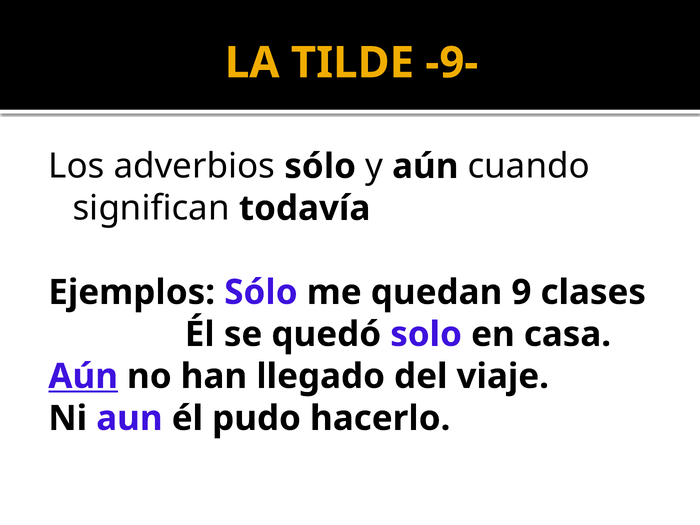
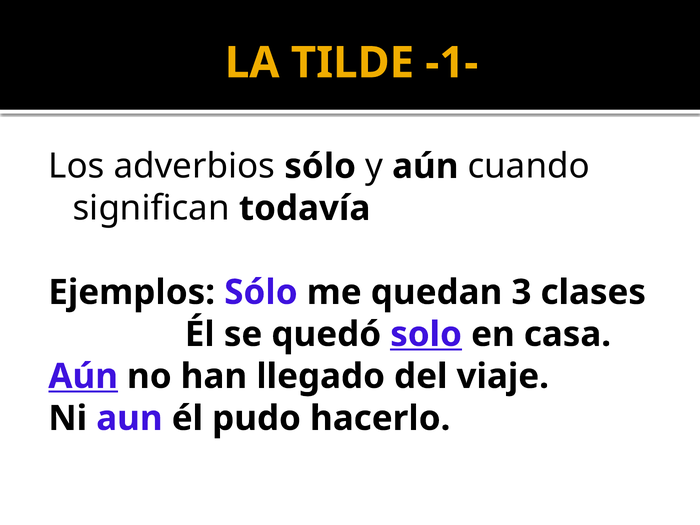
-9-: -9- -> -1- (452, 63)
9: 9 -> 3 (521, 292)
solo underline: none -> present (426, 334)
